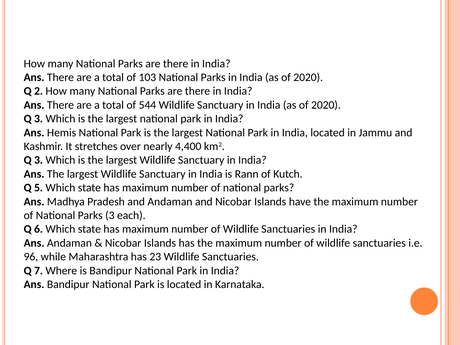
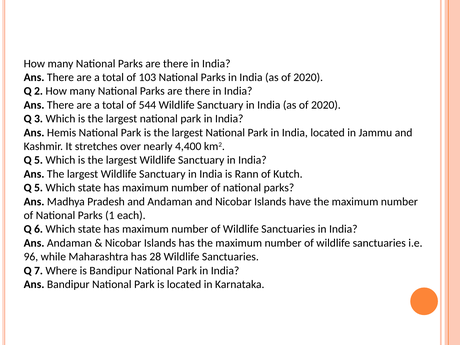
3: 3 -> 5 (39, 160)
Parks 3: 3 -> 1 (110, 215)
23: 23 -> 28 (155, 257)
